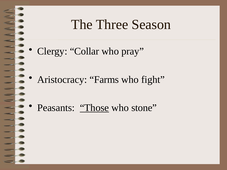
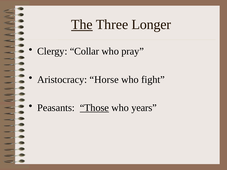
The underline: none -> present (82, 25)
Season: Season -> Longer (151, 25)
Farms: Farms -> Horse (104, 80)
stone: stone -> years (144, 108)
